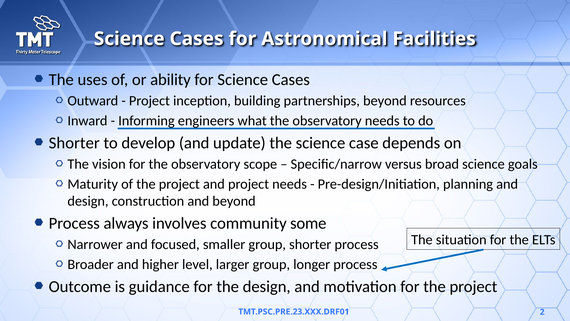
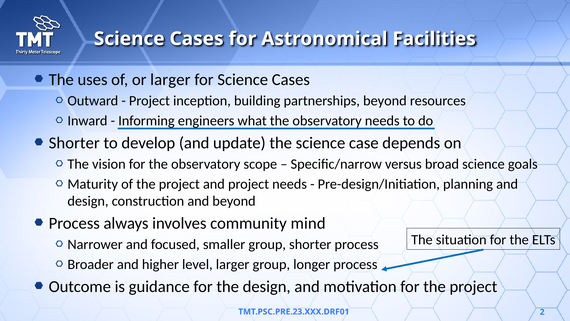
or ability: ability -> larger (170, 80)
some: some -> mind (308, 223)
